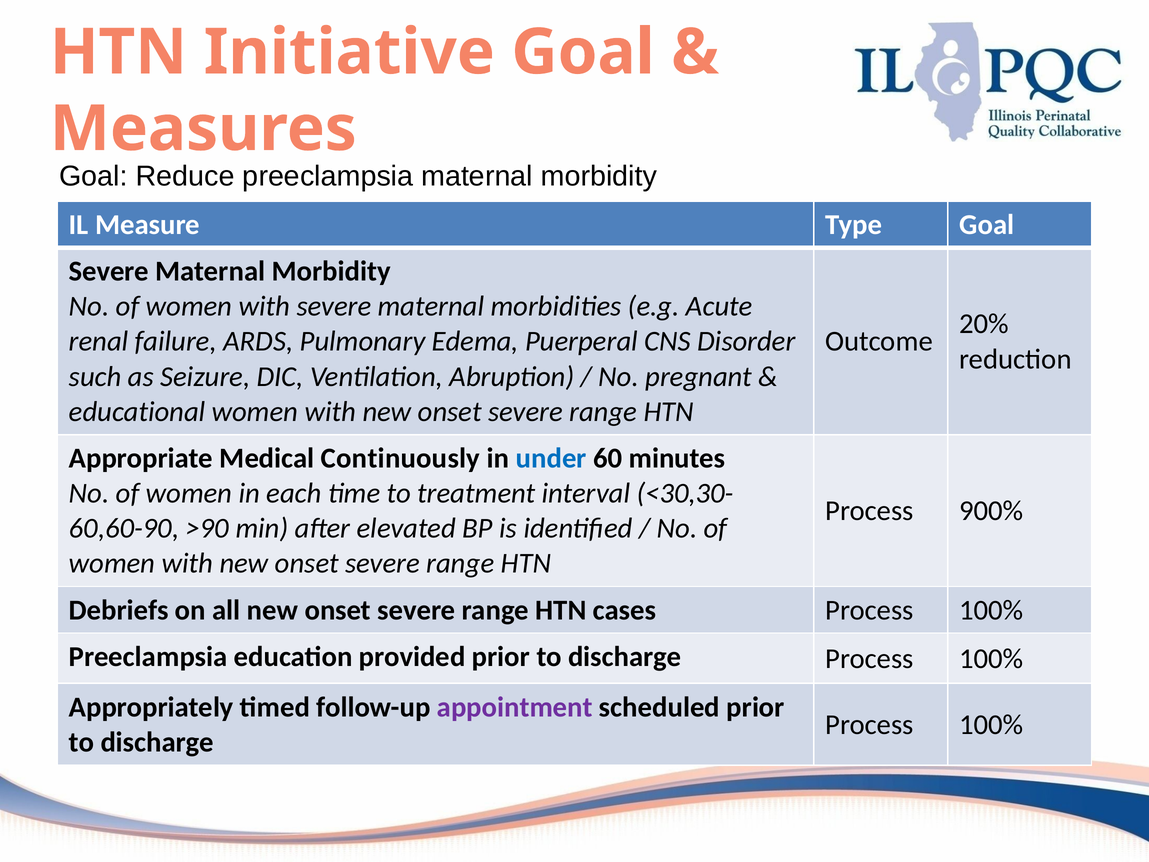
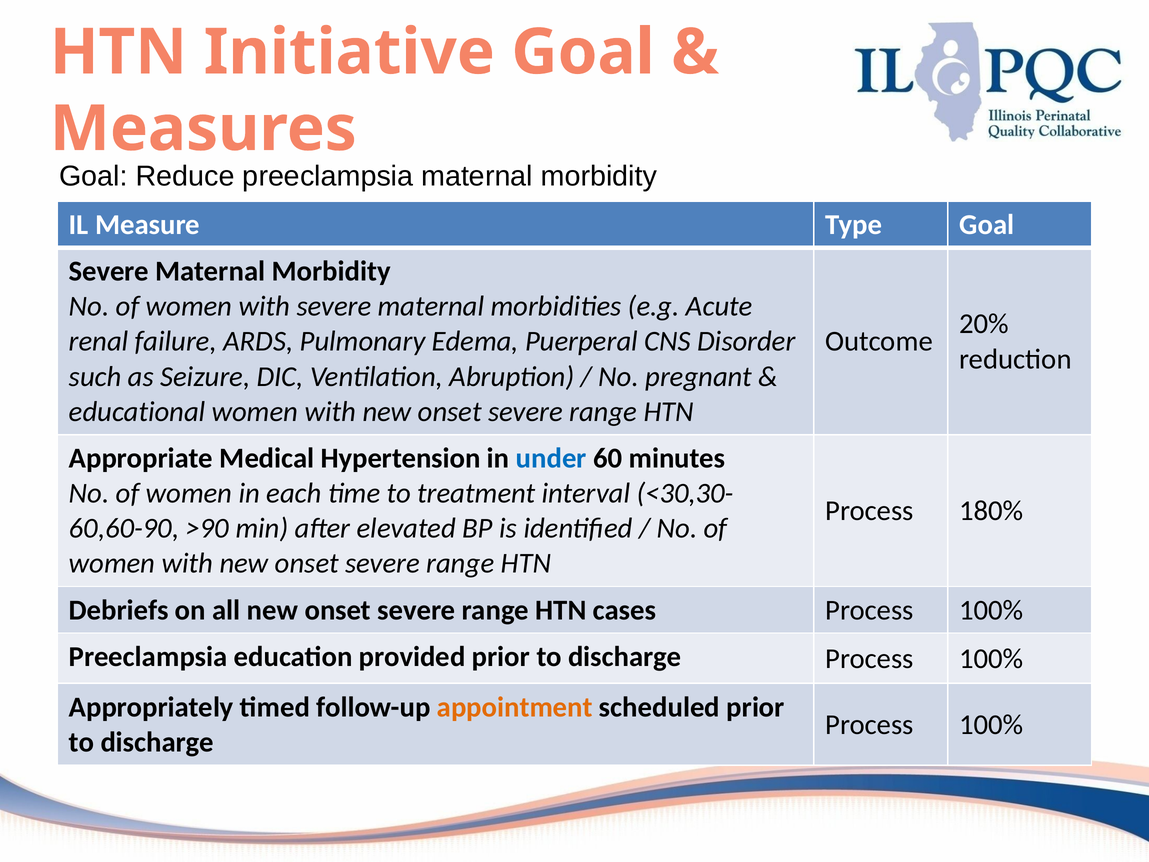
Continuously: Continuously -> Hypertension (401, 458)
900%: 900% -> 180% (991, 511)
appointment colour: purple -> orange (515, 707)
